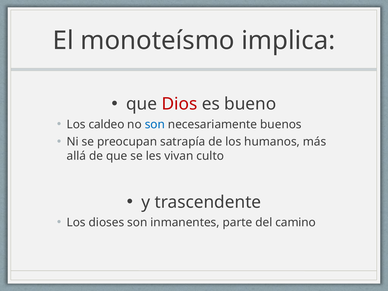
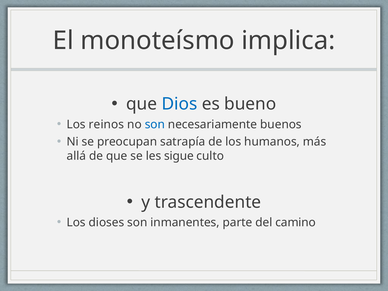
Dios colour: red -> blue (179, 104)
caldeo: caldeo -> reinos (106, 124)
vivan: vivan -> sigue (179, 156)
